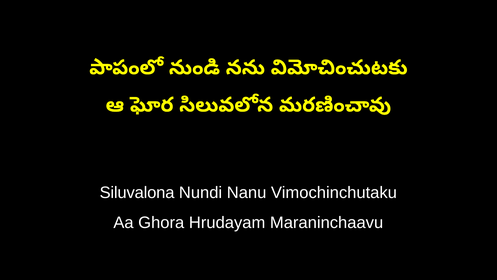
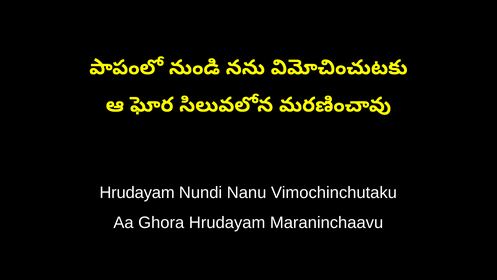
Siluvalona: Siluvalona -> Hrudayam (137, 192)
